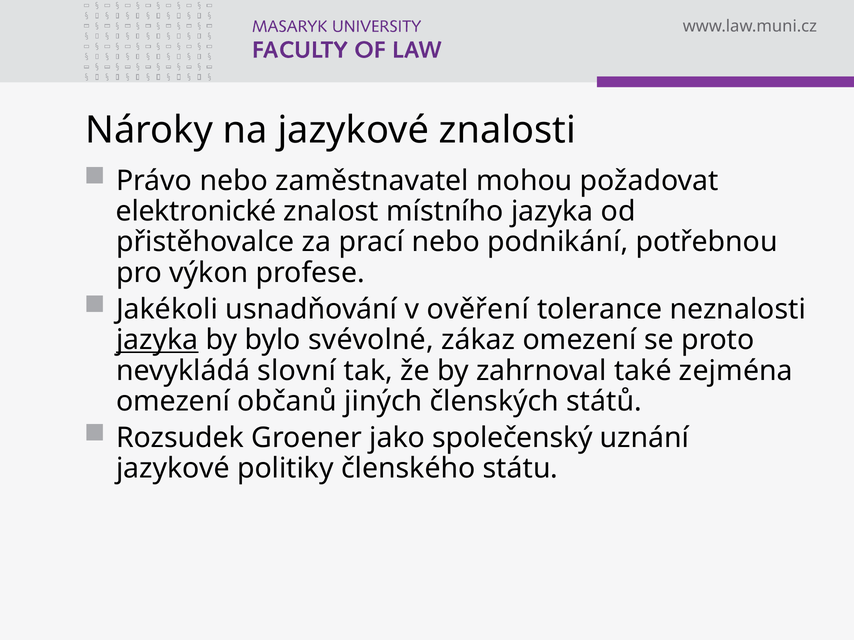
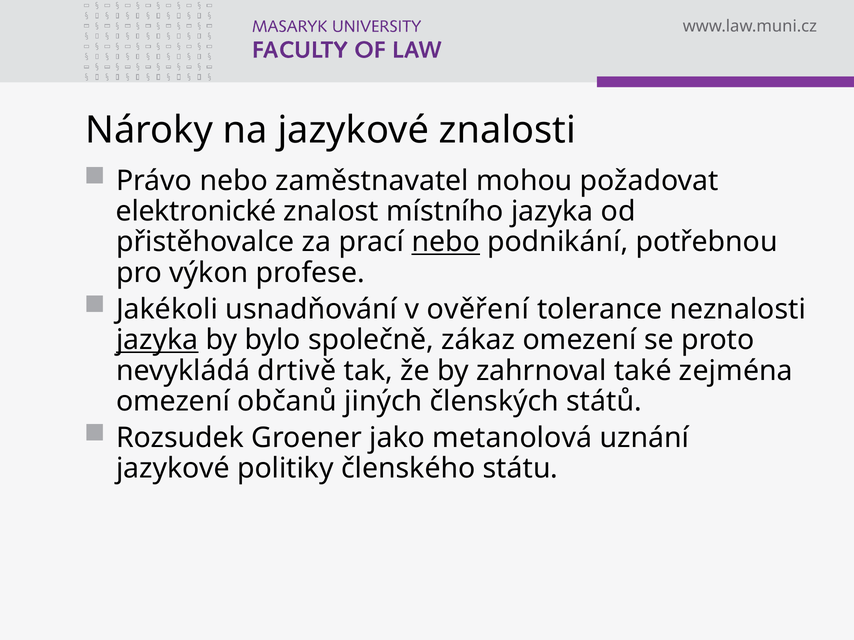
nebo underline: none -> present (446, 242)
svévolné: svévolné -> společně (371, 340)
slovní: slovní -> drtivě (297, 371)
společenský: společenský -> metanolová (512, 438)
